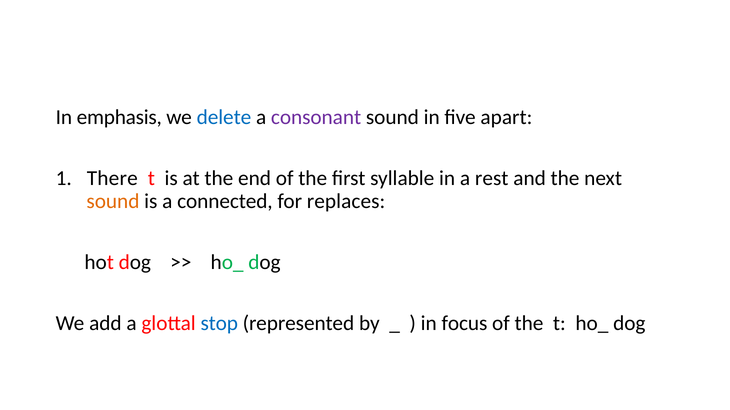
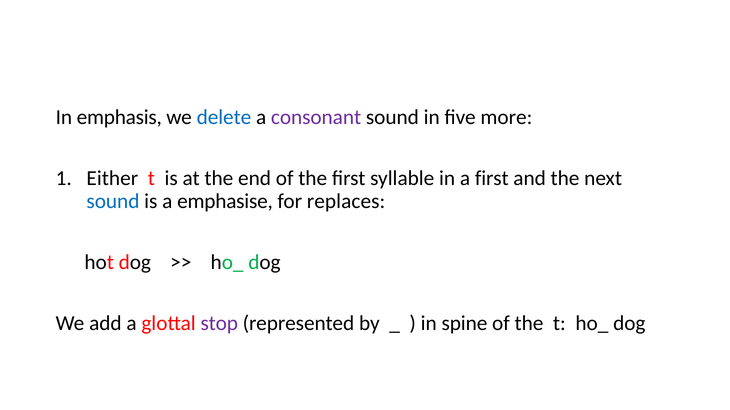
apart: apart -> more (506, 117)
There: There -> Either (112, 178)
a rest: rest -> first (492, 178)
sound colour: orange -> blue (113, 201)
connected: connected -> emphasise (225, 201)
stop colour: blue -> purple (219, 324)
focus: focus -> spine (464, 324)
